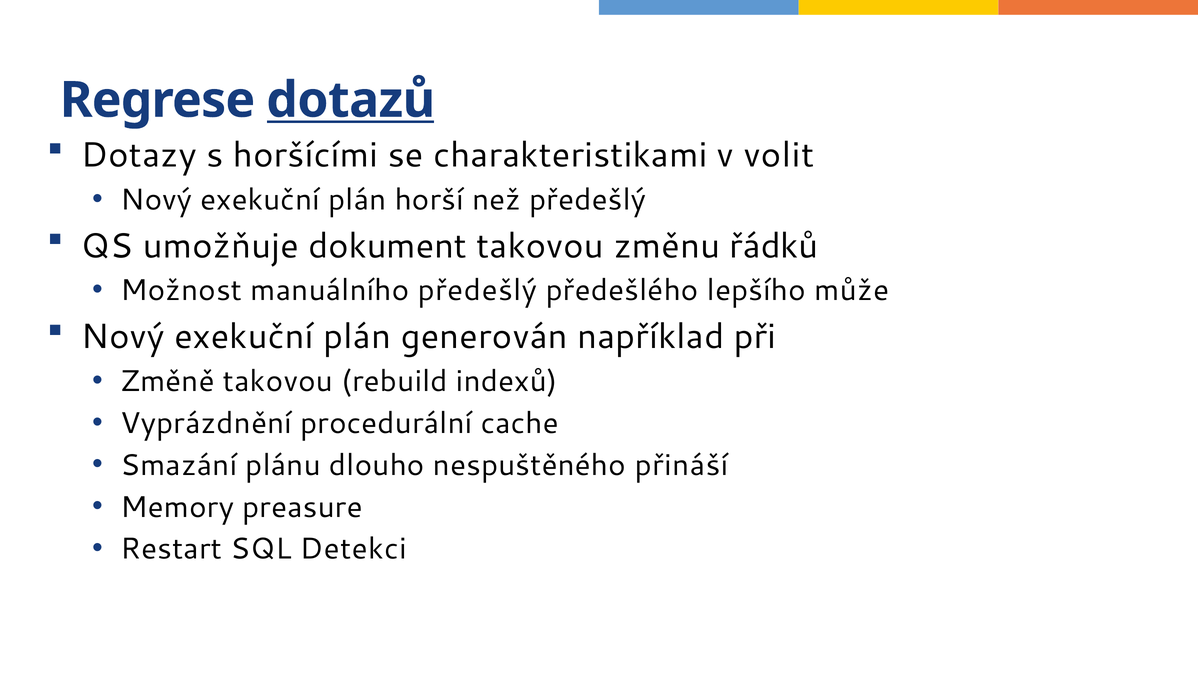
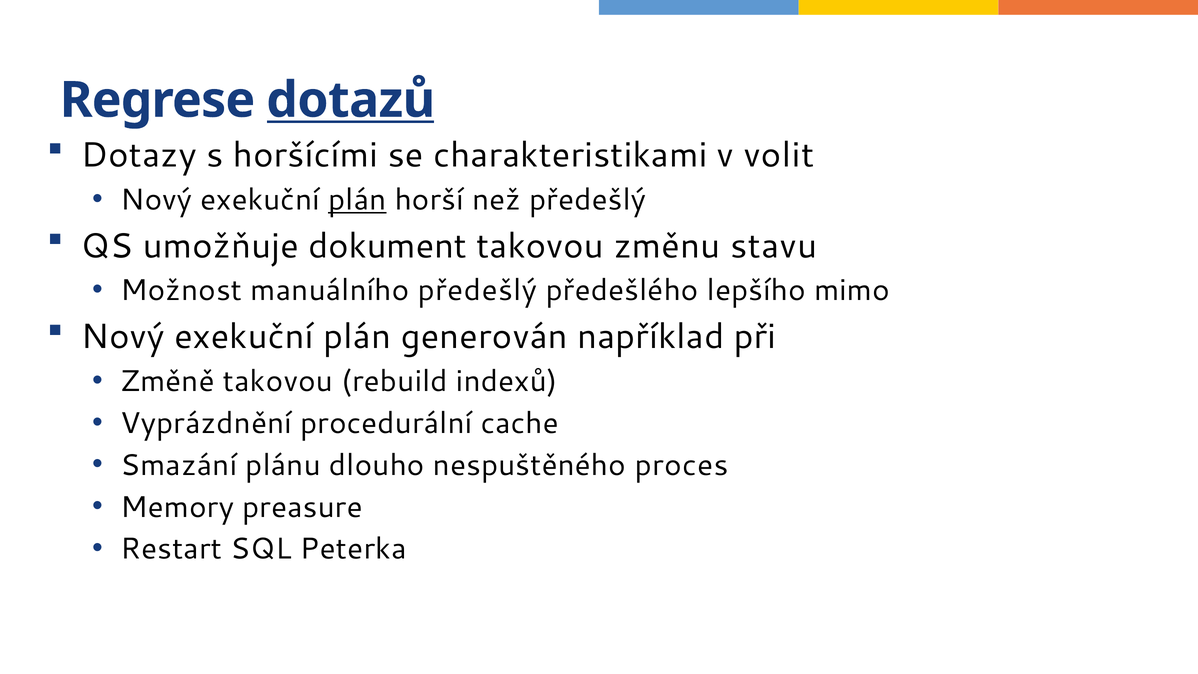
plán underline: none -> present (357, 200)
řádků: řádků -> stavu (774, 246)
může: může -> mimo (852, 291)
přináší: přináší -> proces (682, 465)
Detekci: Detekci -> Peterka (353, 549)
